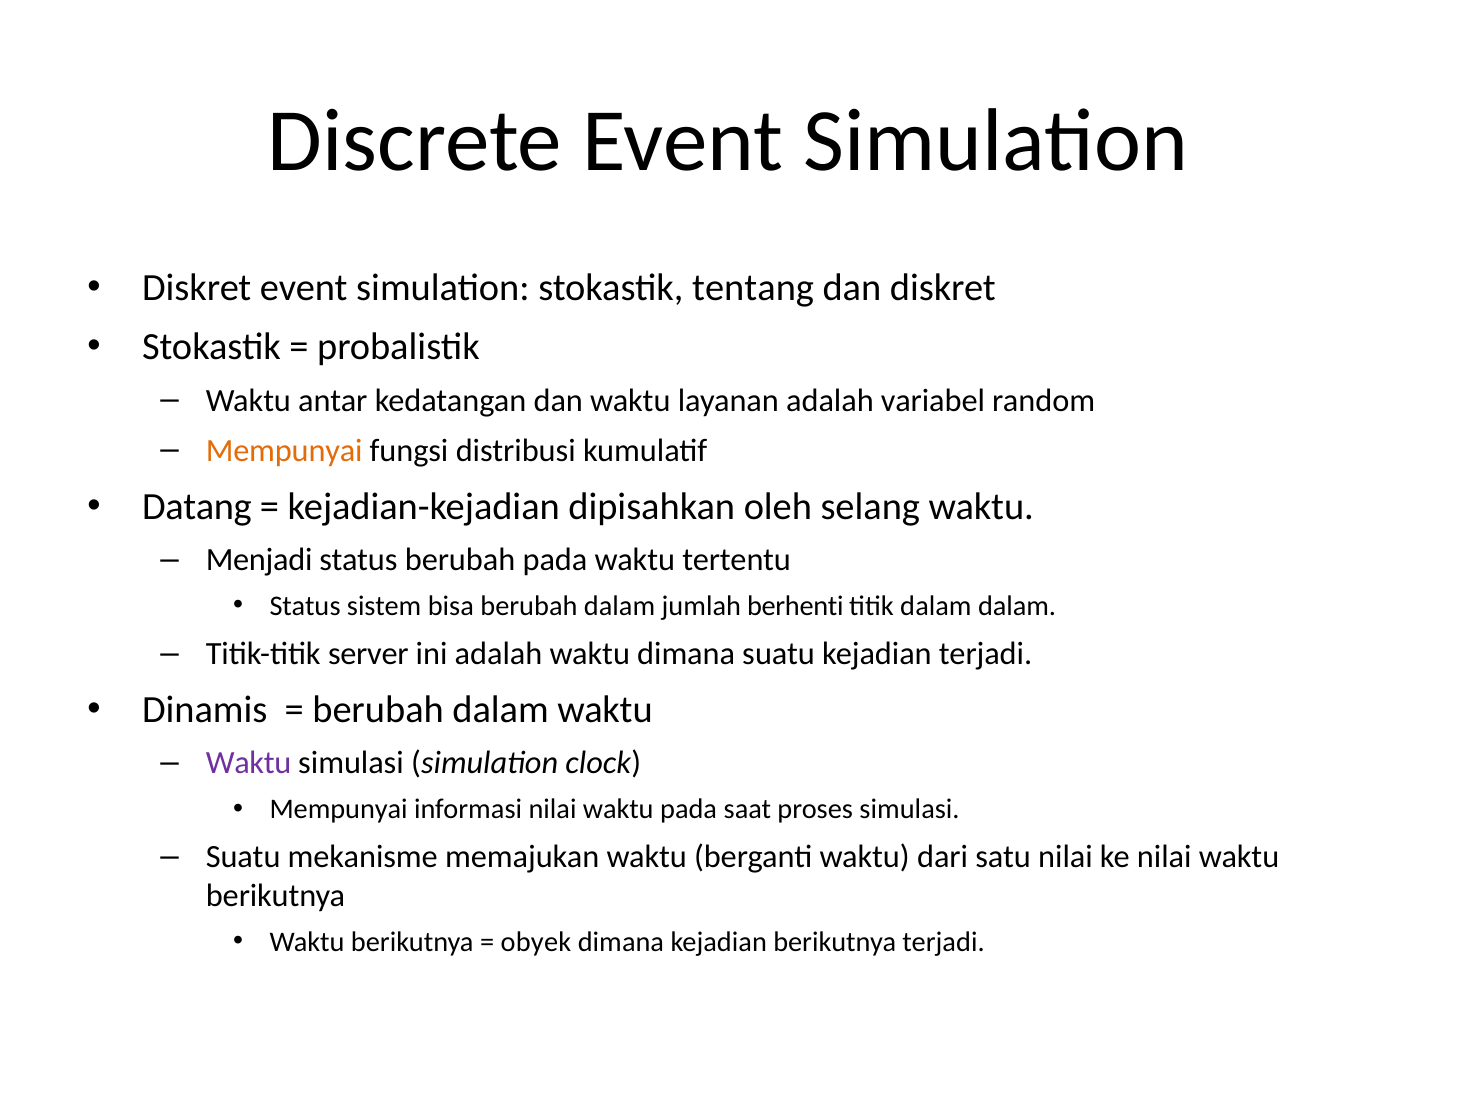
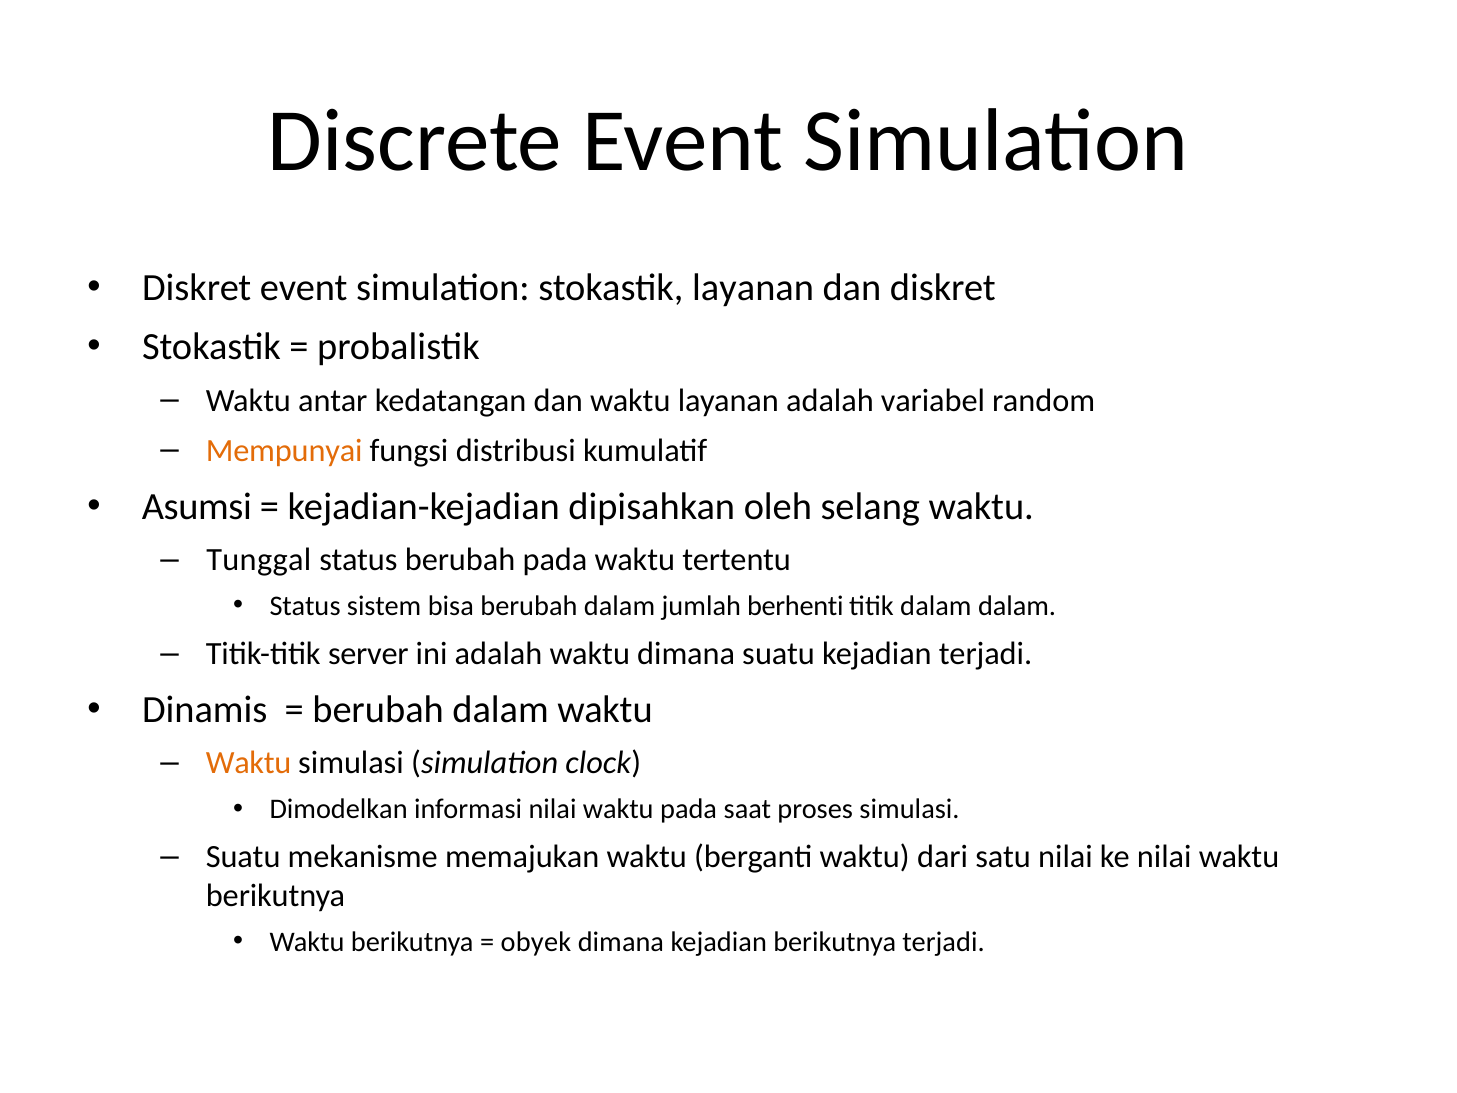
stokastik tentang: tentang -> layanan (753, 288)
Datang: Datang -> Asumsi (197, 507)
Menjadi: Menjadi -> Tunggal (259, 560)
Waktu colour: purple -> orange (249, 763)
Mempunyai: Mempunyai -> Dimodelkan (339, 809)
